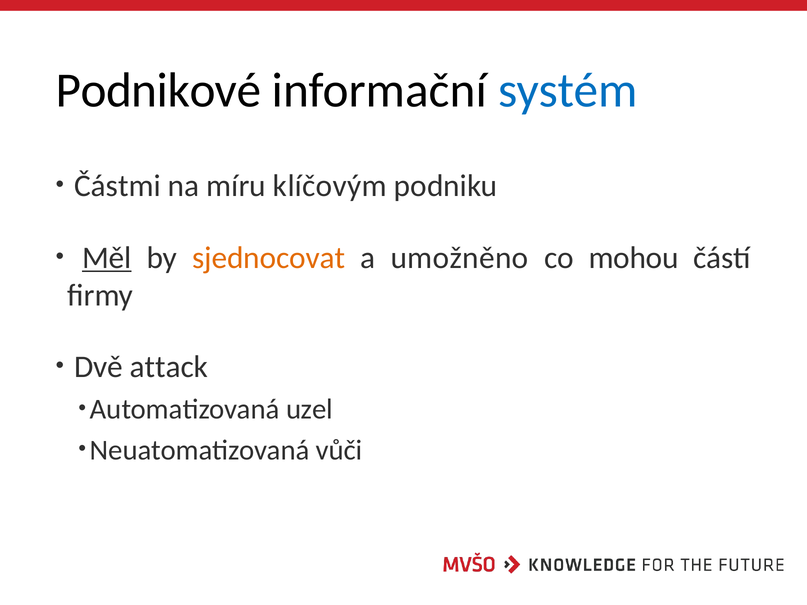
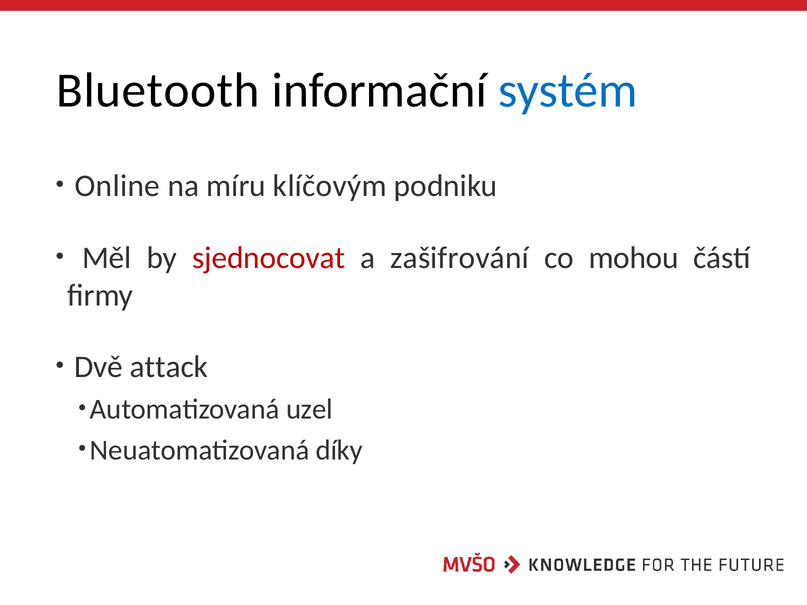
Podnikové: Podnikové -> Bluetooth (158, 90)
Částmi: Částmi -> Online (117, 186)
Měl underline: present -> none (107, 258)
sjednocovat colour: orange -> red (269, 258)
umožněno: umožněno -> zašifrování (460, 258)
vůči: vůči -> díky (339, 450)
